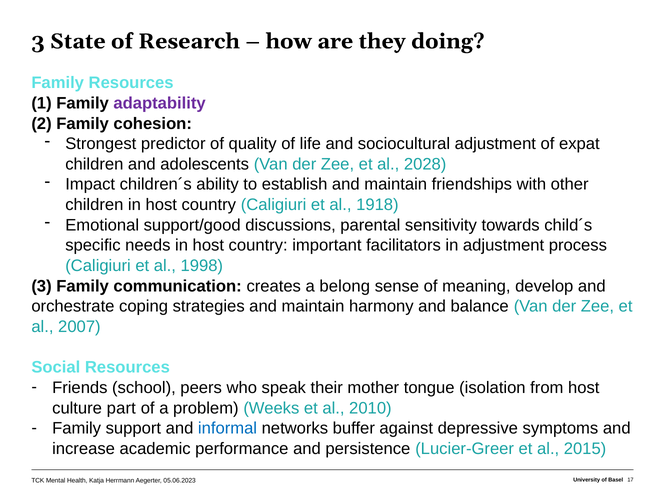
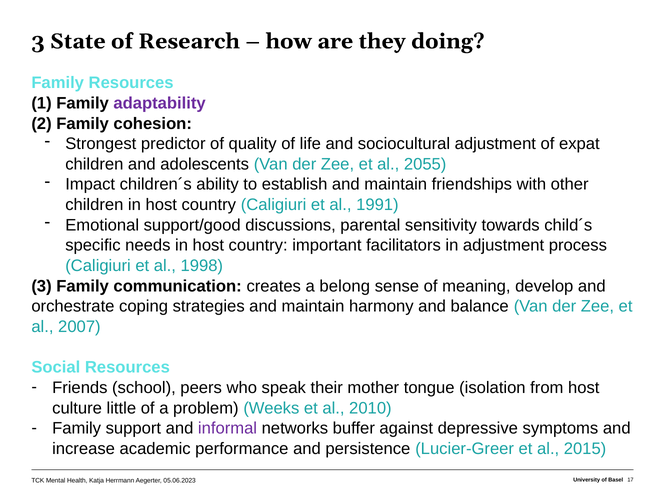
2028: 2028 -> 2055 (425, 164)
1918: 1918 -> 1991 (377, 205)
part: part -> little (121, 408)
informal colour: blue -> purple (228, 428)
